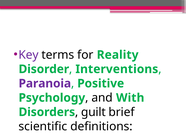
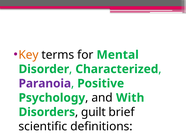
Key colour: purple -> orange (29, 55)
Reality: Reality -> Mental (118, 55)
Interventions: Interventions -> Characterized (117, 69)
